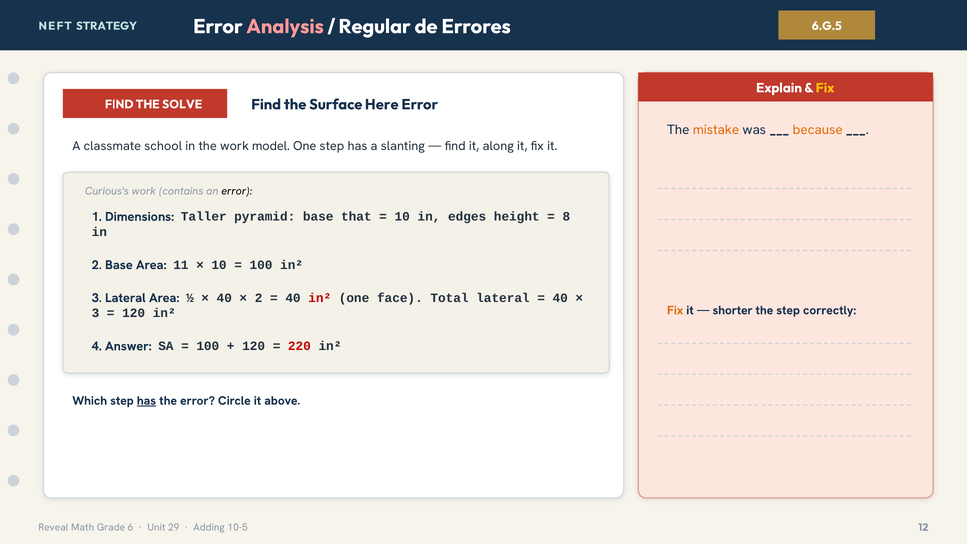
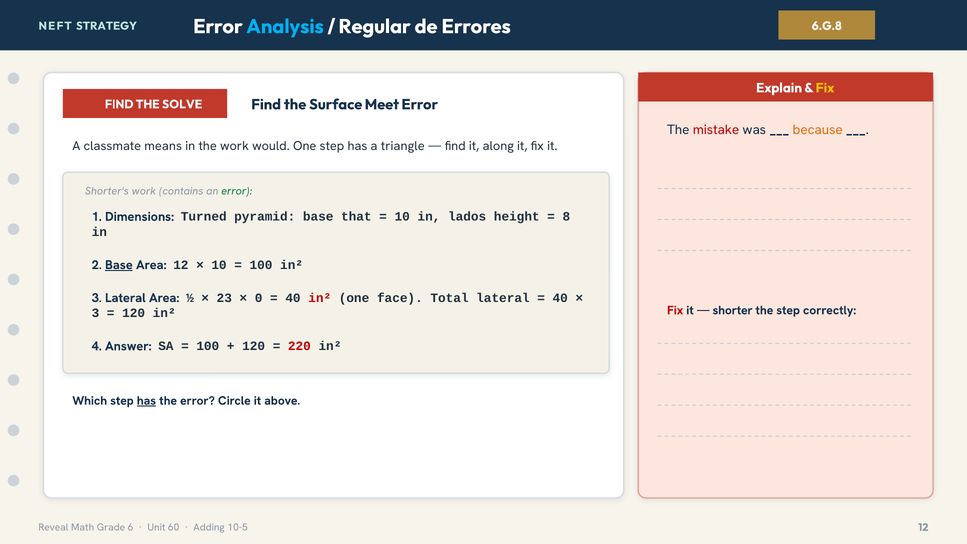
Analysis colour: pink -> light blue (285, 27)
6.G.5: 6.G.5 -> 6.G.8 (827, 26)
Here: Here -> Meet (382, 104)
mistake colour: orange -> red (716, 130)
school: school -> means (163, 146)
model: model -> would (271, 146)
slanting: slanting -> triangle (403, 146)
Curious's: Curious's -> Shorter's (107, 191)
error colour: black -> green (237, 191)
Taller: Taller -> Turned (204, 217)
edges: edges -> lados (467, 217)
Base underline: none -> present (119, 265)
Area 11: 11 -> 12 (181, 265)
40: 40 -> 23 (224, 298)
2: 2 -> 0 (259, 298)
Fix colour: orange -> red (675, 310)
29: 29 -> 60 (174, 527)
